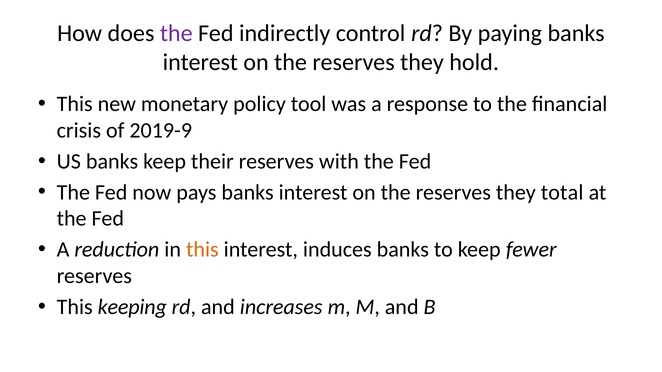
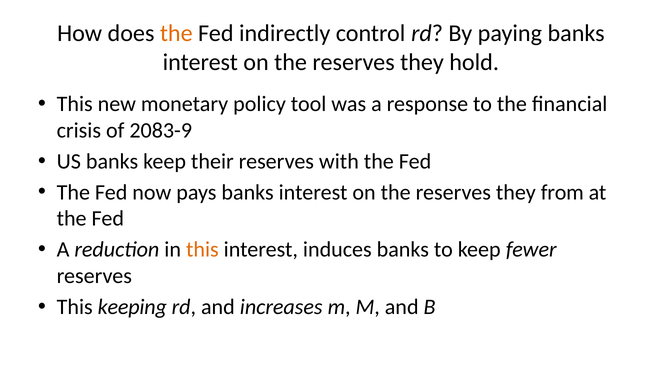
the colour: purple -> orange (176, 34)
2019-9: 2019-9 -> 2083-9 (161, 131)
total: total -> from (562, 192)
